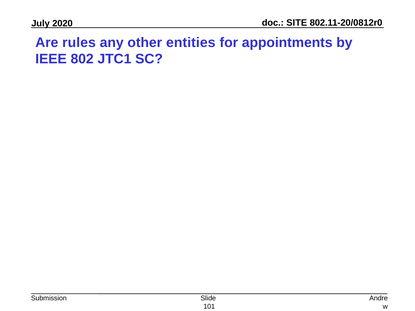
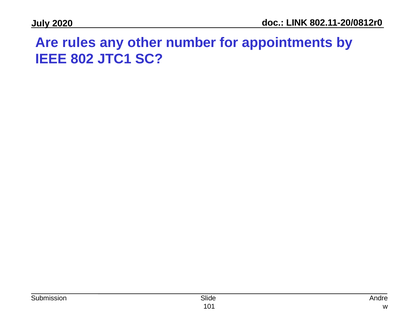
SITE: SITE -> LINK (297, 23)
entities: entities -> number (191, 42)
